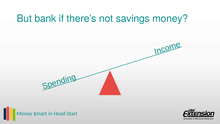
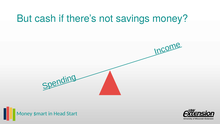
bank: bank -> cash (45, 18)
